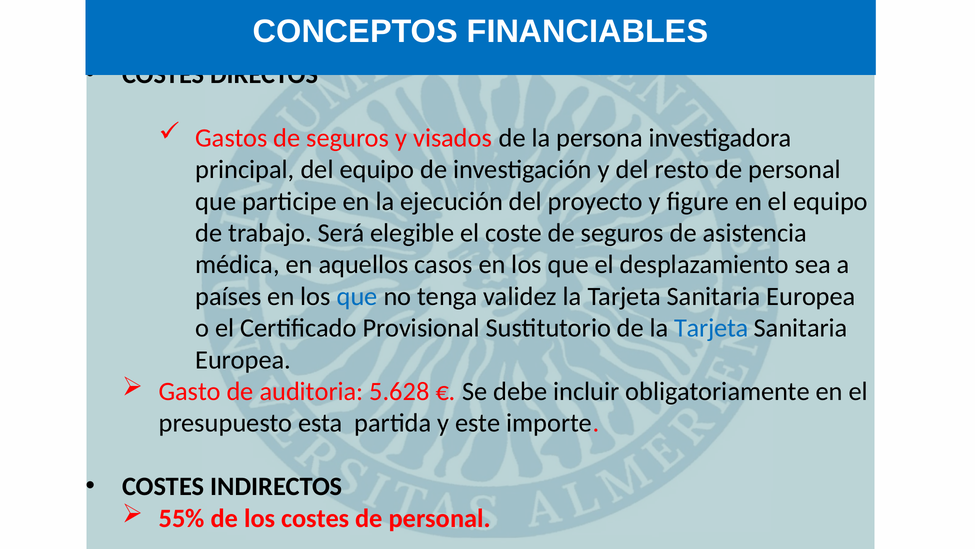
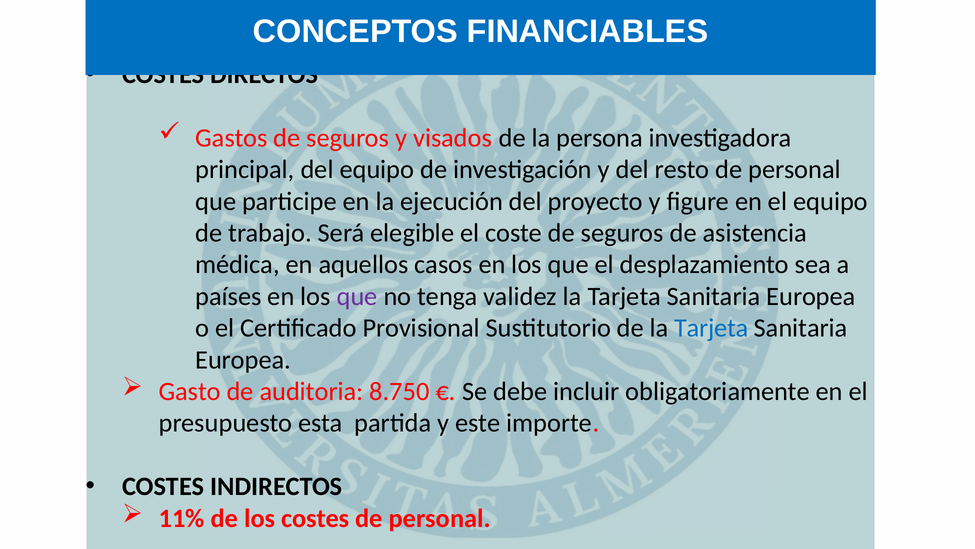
que colour: blue -> purple (357, 296)
5.628: 5.628 -> 8.750 (399, 391)
55%: 55% -> 11% (182, 518)
